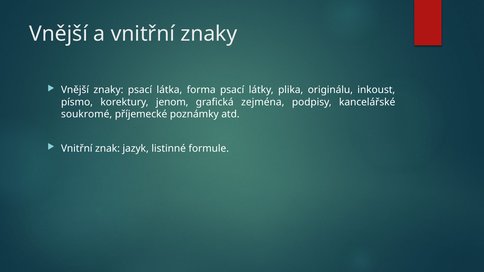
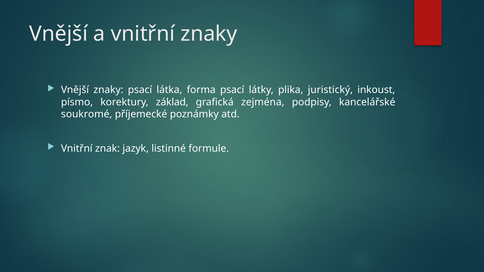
originálu: originálu -> juristický (330, 90)
jenom: jenom -> základ (172, 102)
